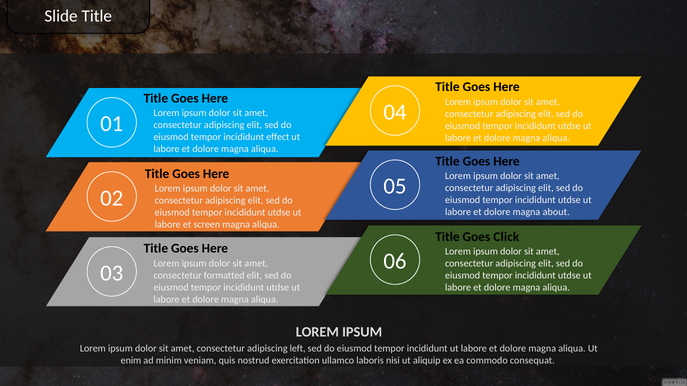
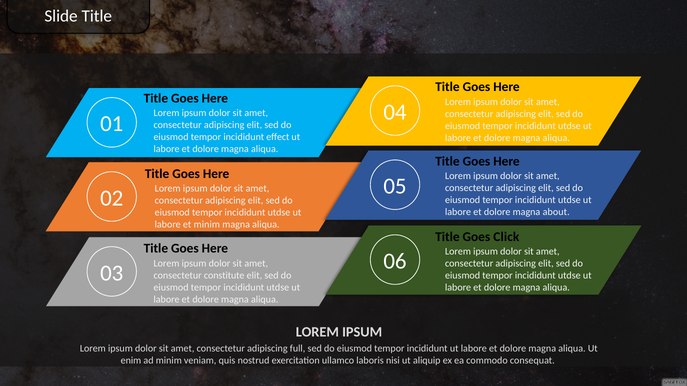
et screen: screen -> minim (207, 225)
formatted: formatted -> constitute (224, 276)
left: left -> full (298, 349)
